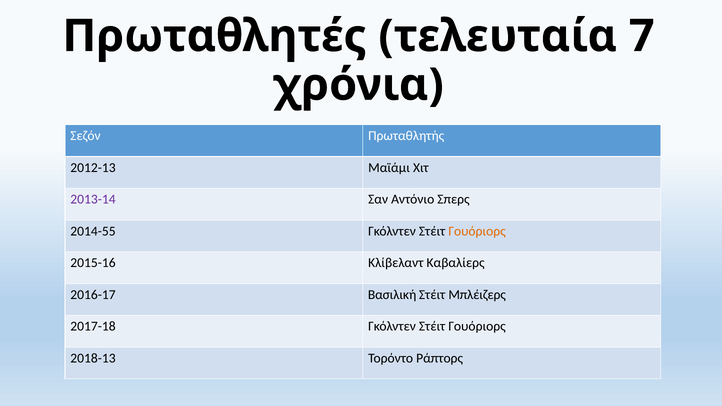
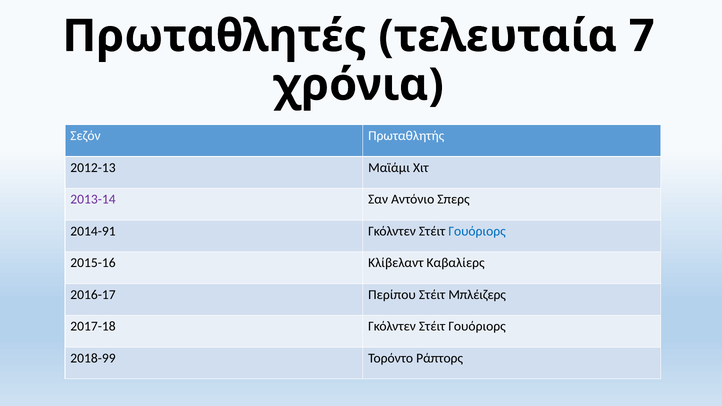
2014-55: 2014-55 -> 2014-91 (93, 231)
Γουόριορς colour: orange -> blue (477, 231)
Βασιλική: Βασιλική -> Περίπου (392, 295)
2018-13: 2018-13 -> 2018-99 (93, 358)
